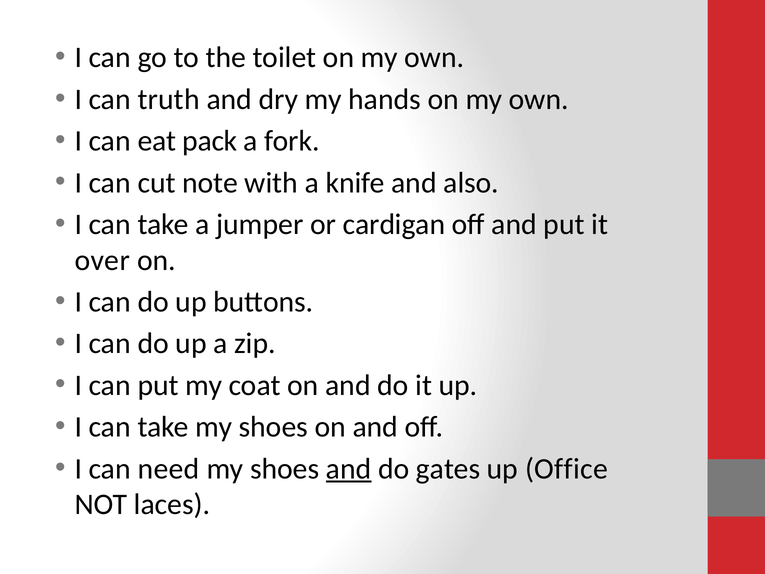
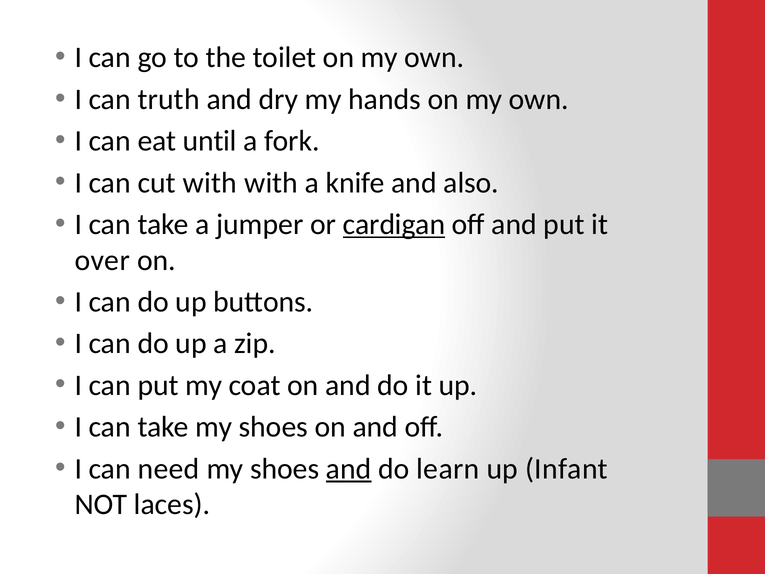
pack: pack -> until (210, 141)
cut note: note -> with (210, 183)
cardigan underline: none -> present (394, 224)
gates: gates -> learn (448, 468)
Office: Office -> Infant (566, 468)
